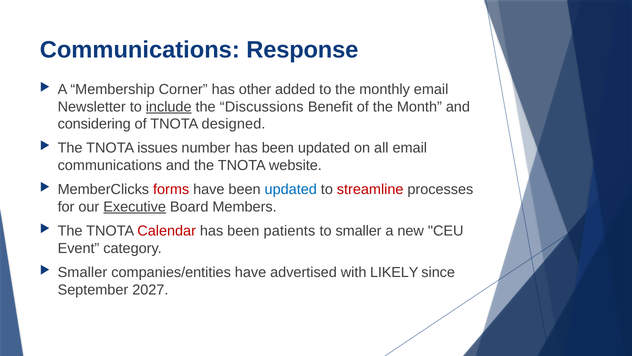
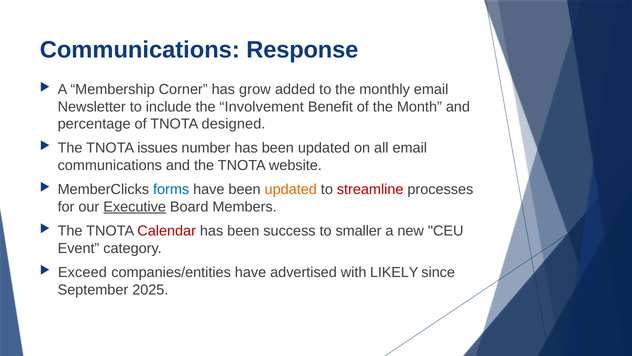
other: other -> grow (255, 89)
include underline: present -> none (169, 107)
Discussions: Discussions -> Involvement (262, 107)
considering: considering -> percentage (94, 124)
forms colour: red -> blue (171, 189)
updated colour: blue -> orange (291, 189)
patients: patients -> success (289, 231)
Smaller: Smaller -> Exceed (82, 272)
2027: 2027 -> 2025 (150, 289)
